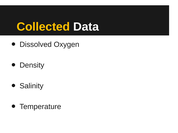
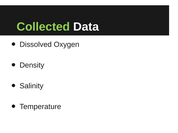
Collected colour: yellow -> light green (43, 27)
